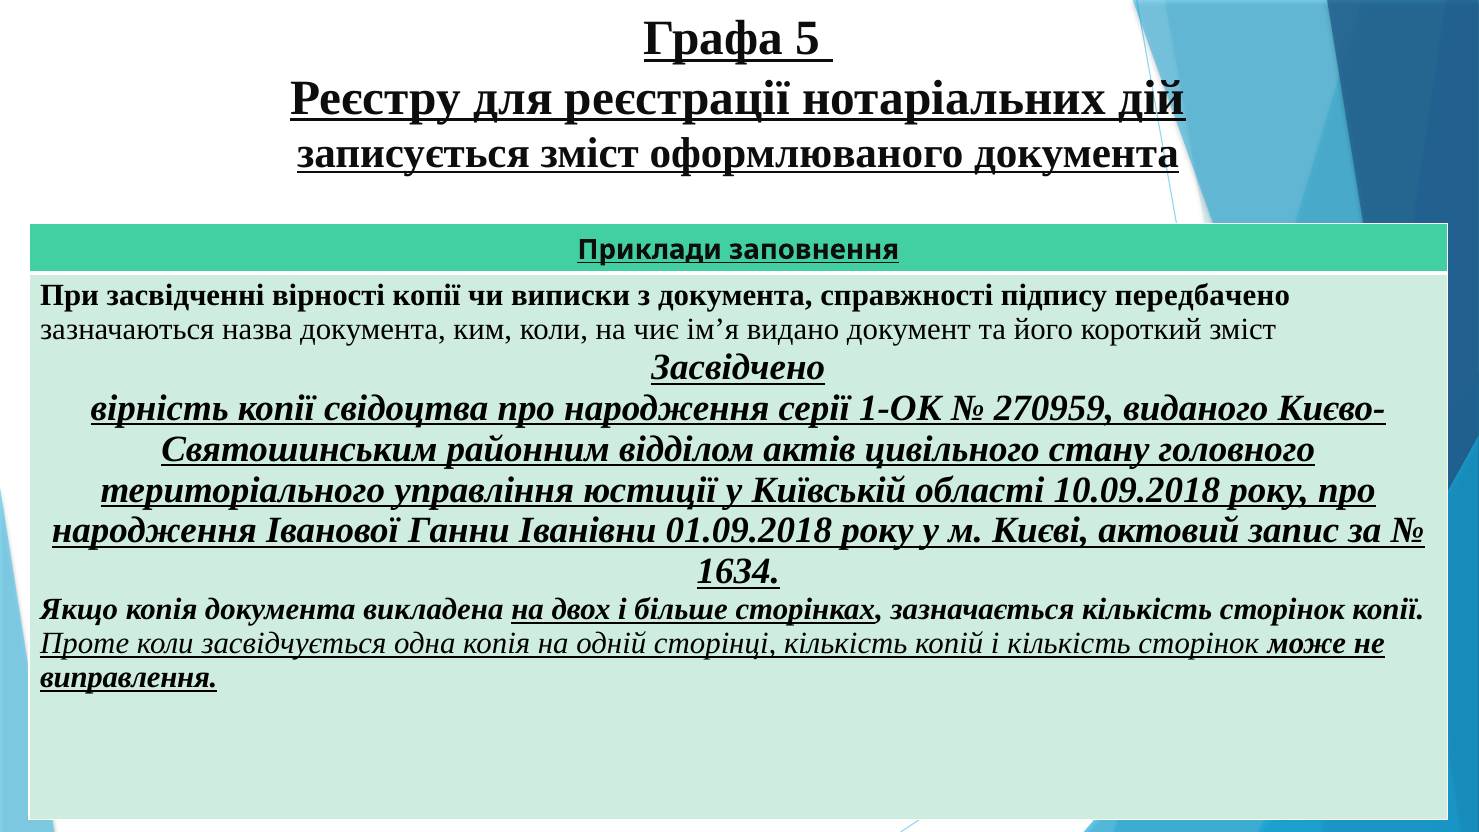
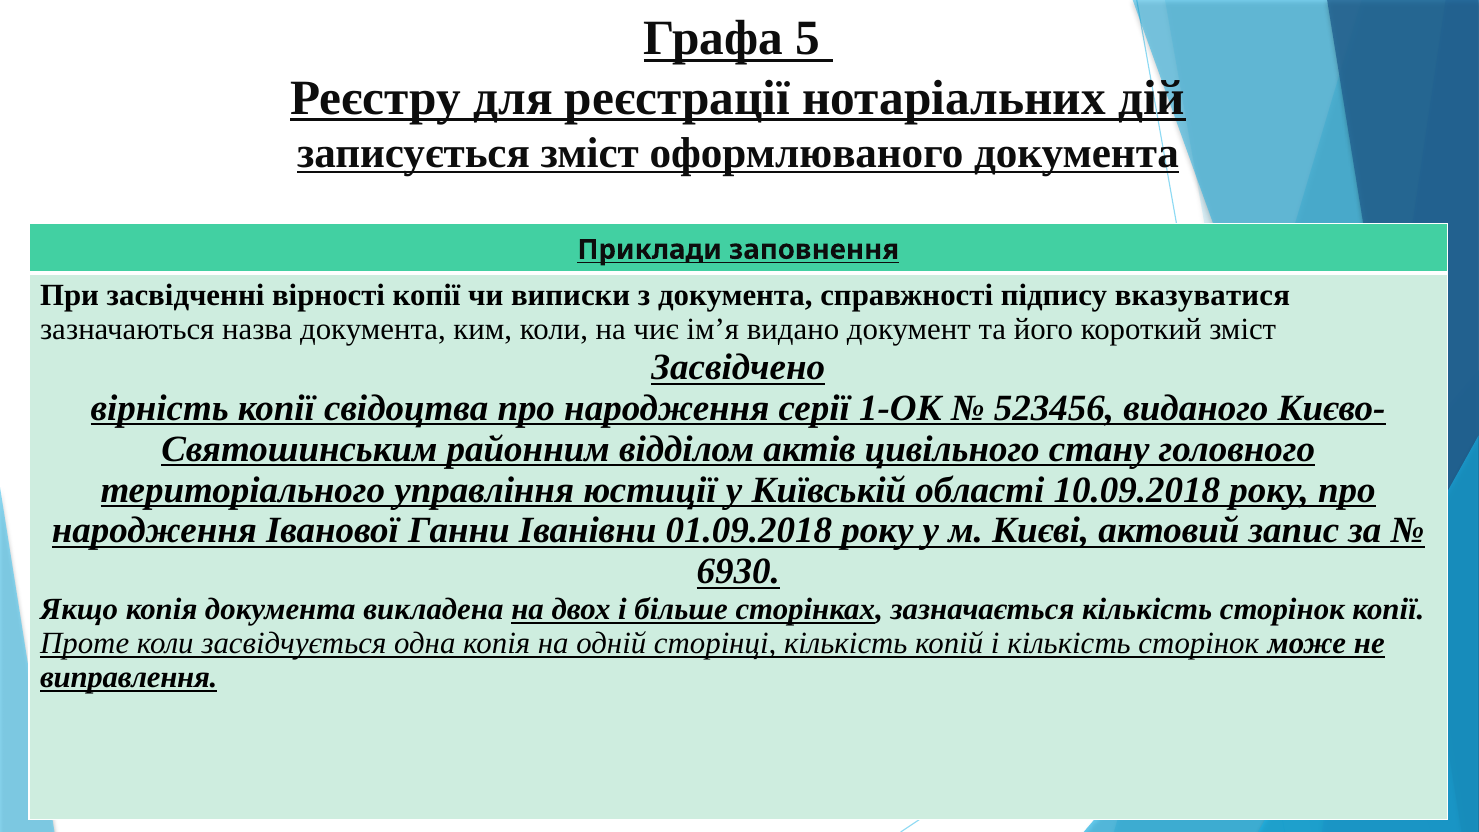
передбачено: передбачено -> вказуватися (1202, 295)
270959: 270959 -> 523456 (1054, 408)
1634: 1634 -> 6930 (738, 572)
